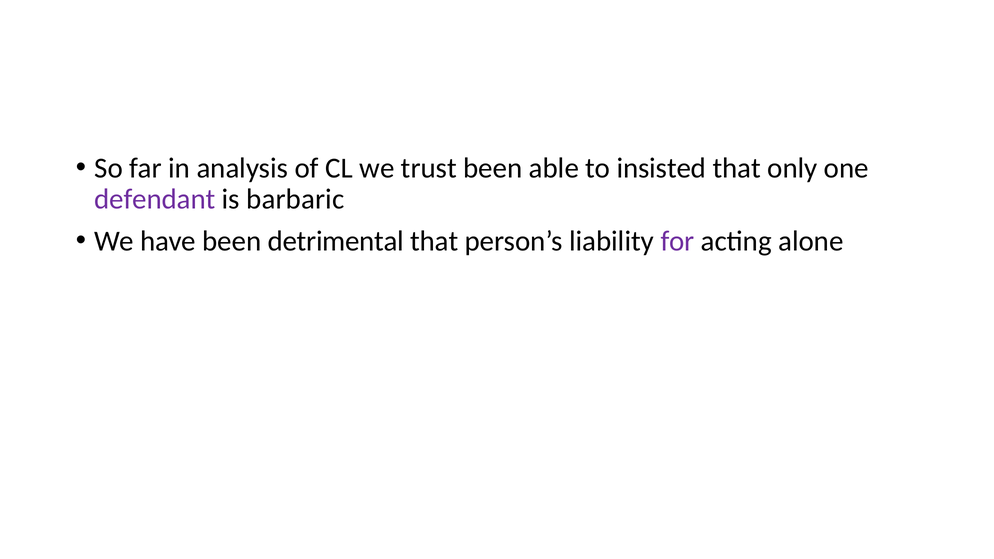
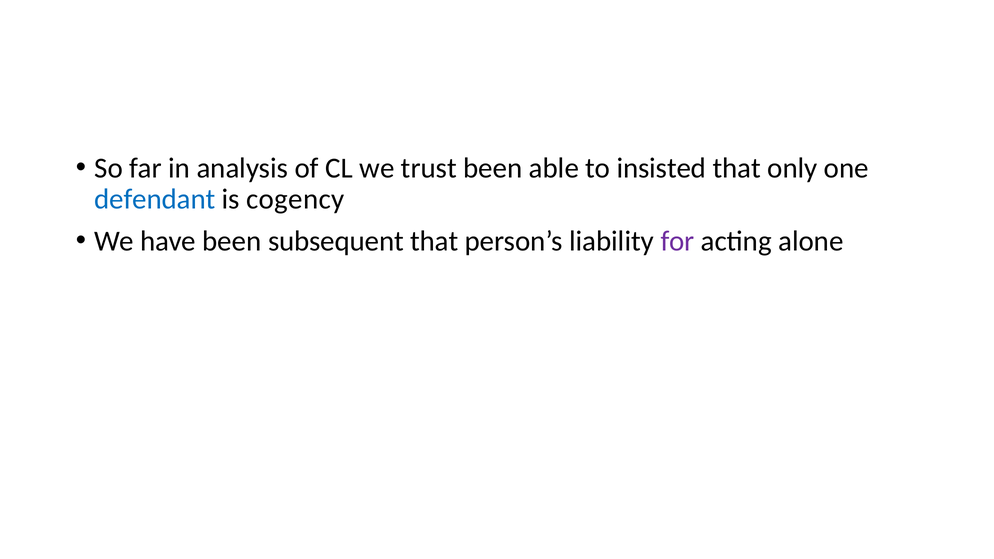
defendant colour: purple -> blue (155, 199)
barbaric: barbaric -> cogency (295, 199)
detrimental: detrimental -> subsequent (336, 241)
